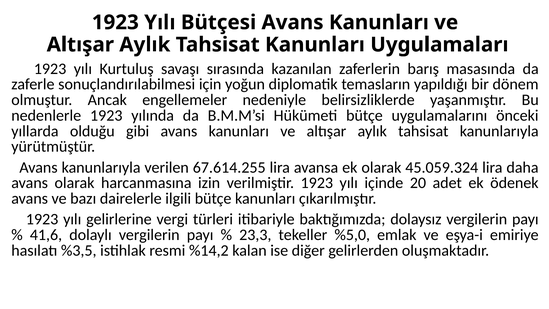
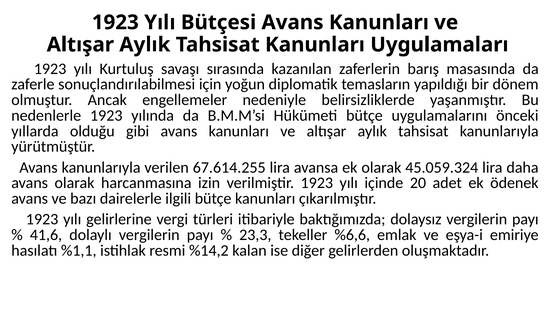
%5,0: %5,0 -> %6,6 (352, 235)
%3,5: %3,5 -> %1,1 (79, 250)
